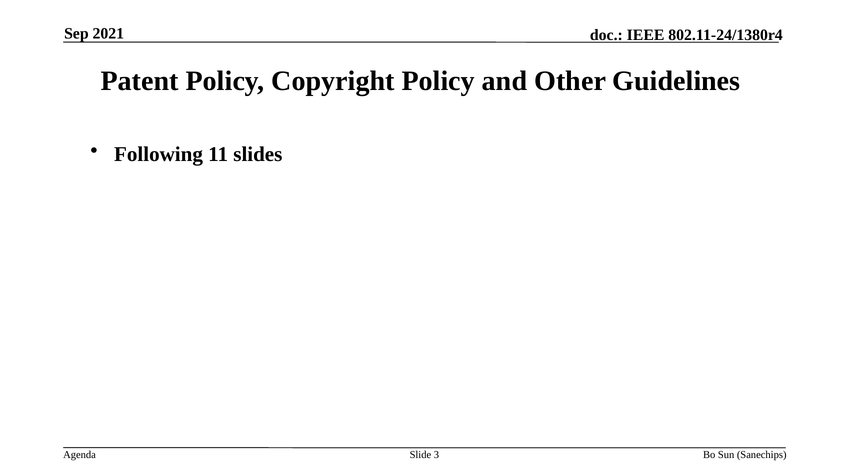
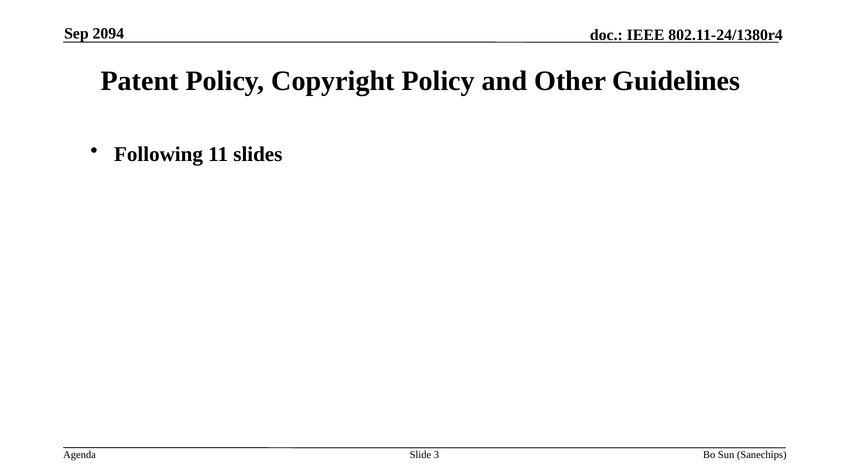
2021: 2021 -> 2094 (108, 33)
